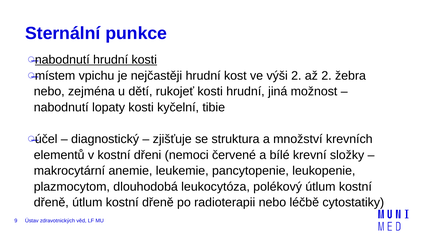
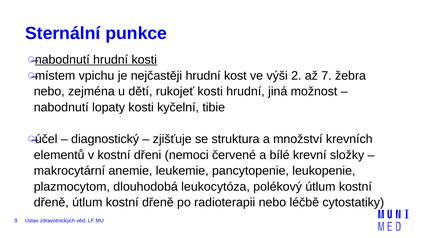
až 2: 2 -> 7 (326, 76)
